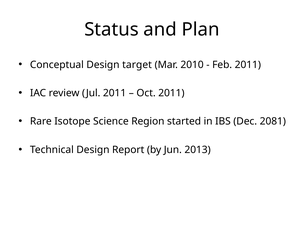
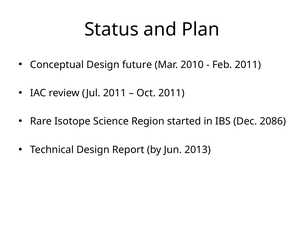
target: target -> future (137, 65)
2081: 2081 -> 2086 (273, 121)
